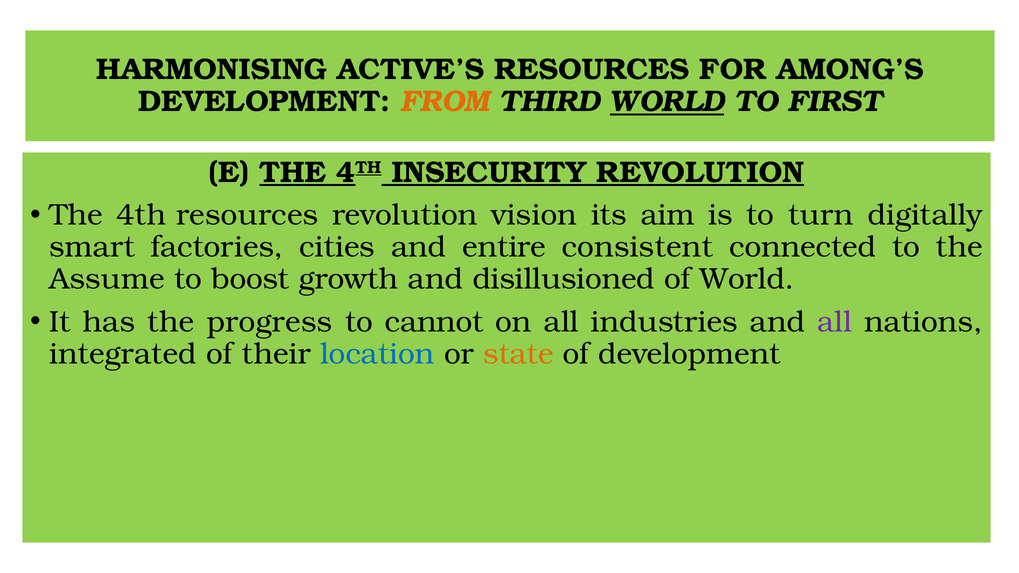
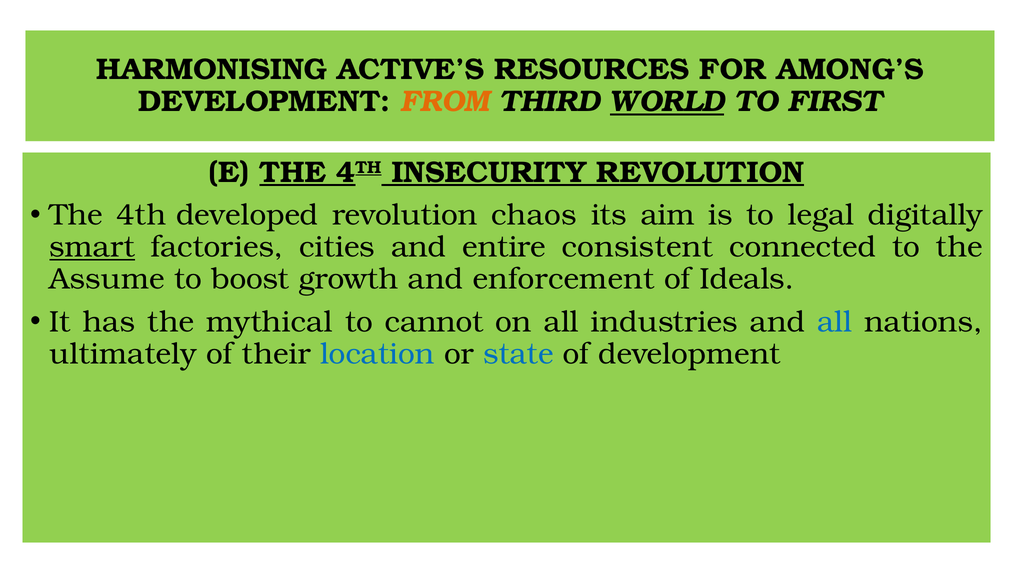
4th resources: resources -> developed (247, 215)
vision: vision -> chaos (534, 215)
turn: turn -> legal (821, 215)
smart underline: none -> present (92, 247)
disillusioned: disillusioned -> enforcement (563, 279)
of World: World -> Ideals (747, 279)
progress: progress -> mythical (269, 322)
all colour: purple -> blue (835, 322)
integrated: integrated -> ultimately (123, 354)
state colour: orange -> blue (518, 354)
